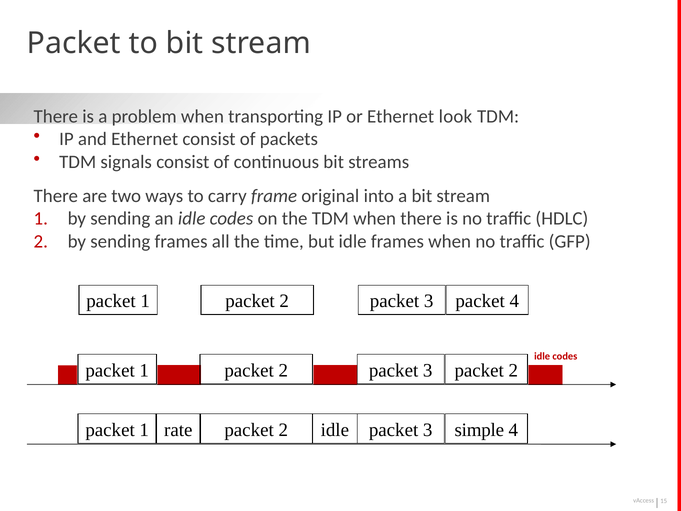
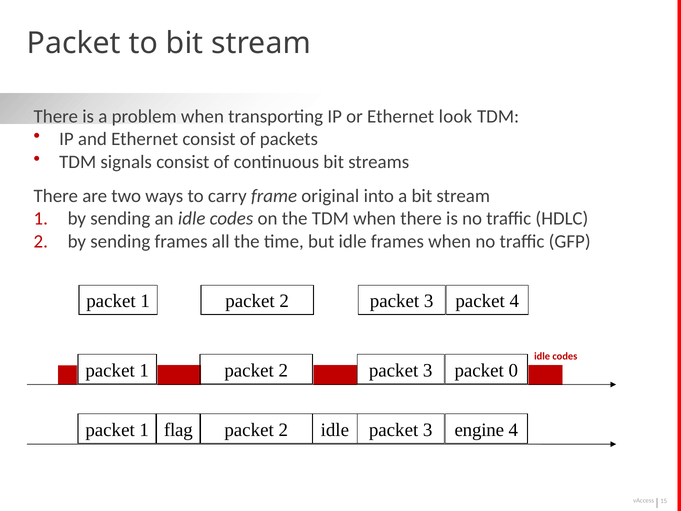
3 packet 2: 2 -> 0 (513, 370)
rate: rate -> flag (178, 430)
simple: simple -> engine (479, 430)
